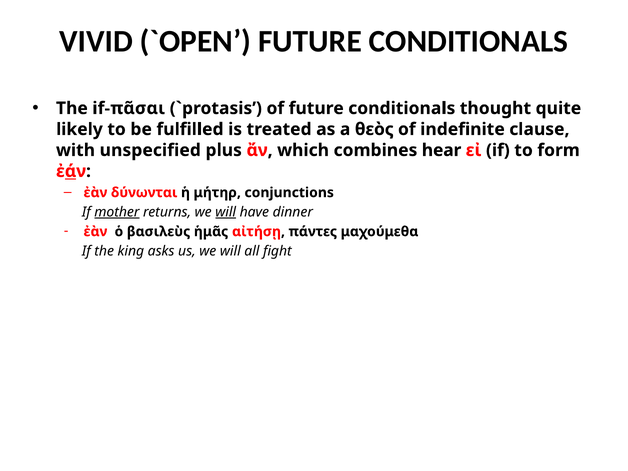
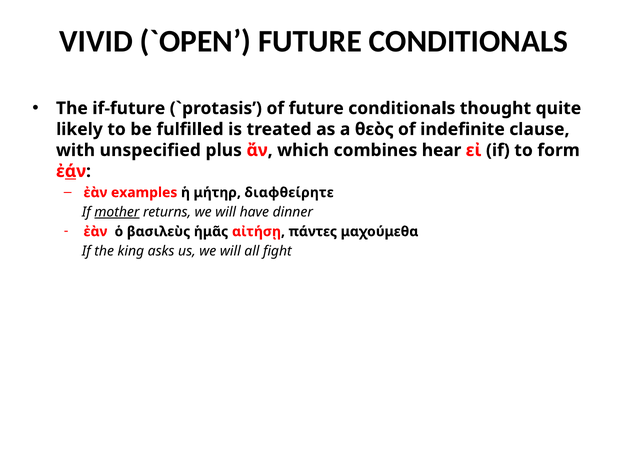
if-πᾶσαι: if-πᾶσαι -> if-future (129, 108)
δύνωνται: δύνωνται -> examples (144, 193)
conjunctions: conjunctions -> διαφθείρητε (289, 193)
will underline: present -> none (226, 212)
